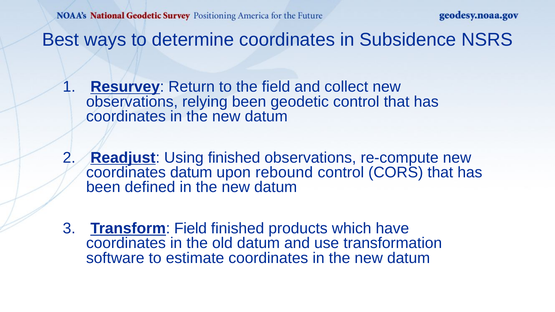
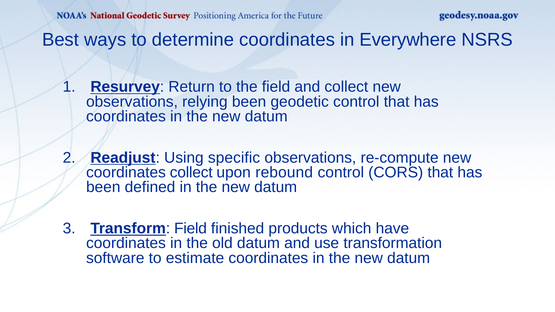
Subsidence: Subsidence -> Everywhere (408, 40)
Using finished: finished -> specific (234, 158)
coordinates datum: datum -> collect (191, 173)
